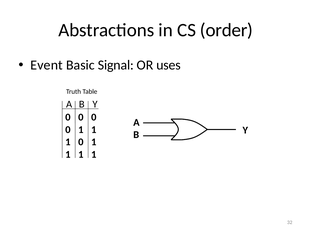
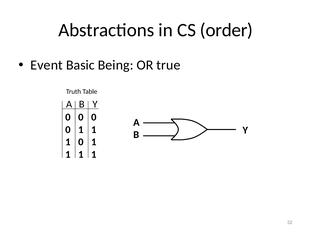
Signal: Signal -> Being (116, 65)
uses: uses -> true (168, 65)
